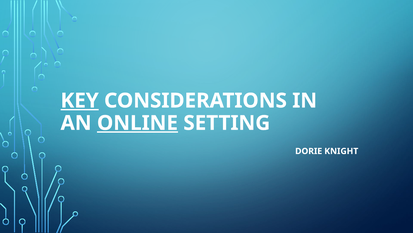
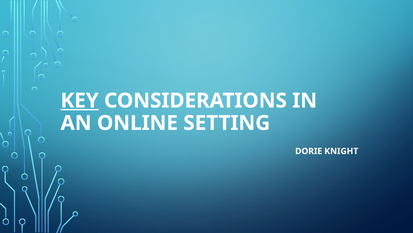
ONLINE underline: present -> none (137, 123)
